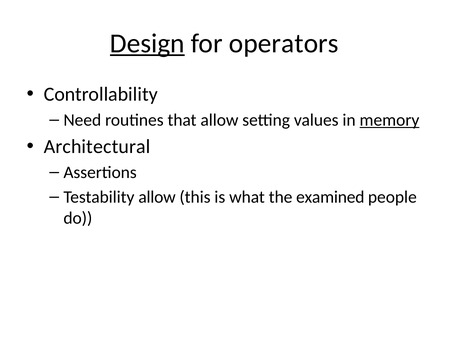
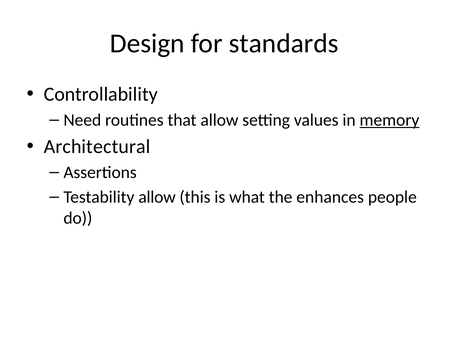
Design underline: present -> none (147, 43)
operators: operators -> standards (284, 43)
examined: examined -> enhances (330, 197)
